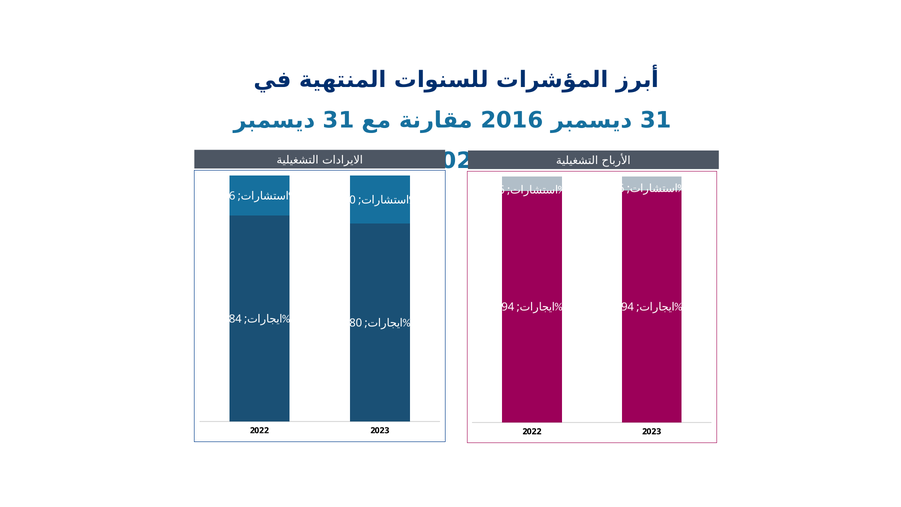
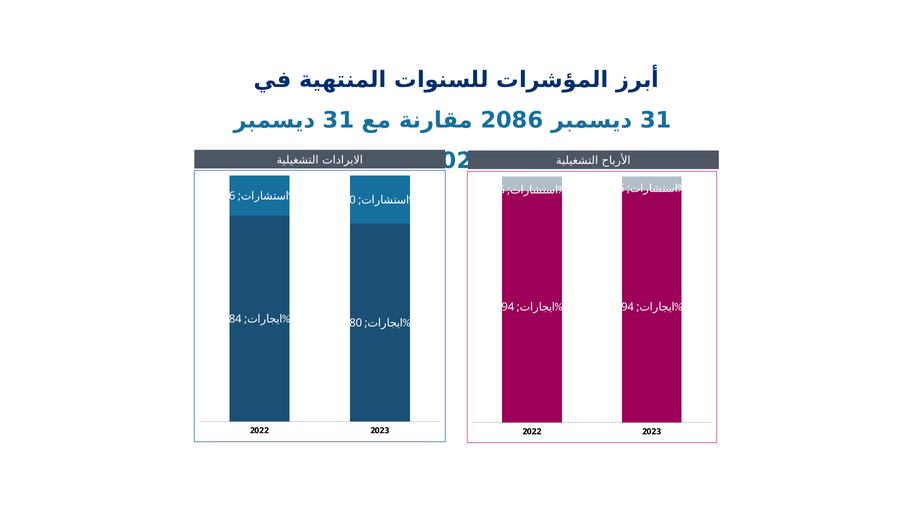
2016: 2016 -> 2086 (512, 120)
